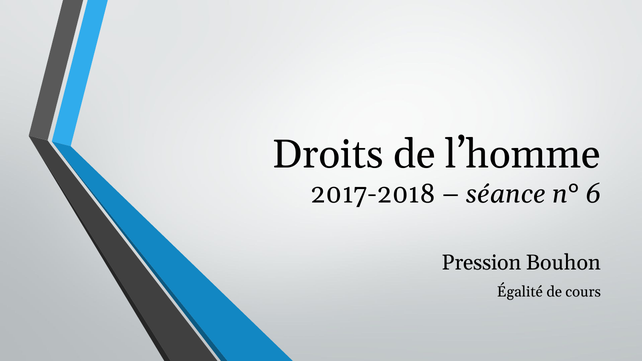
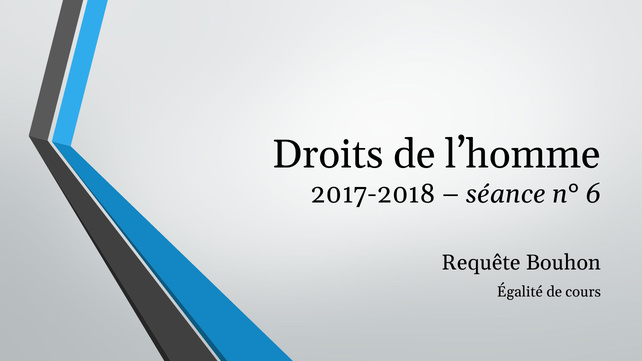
Pression: Pression -> Requête (481, 263)
